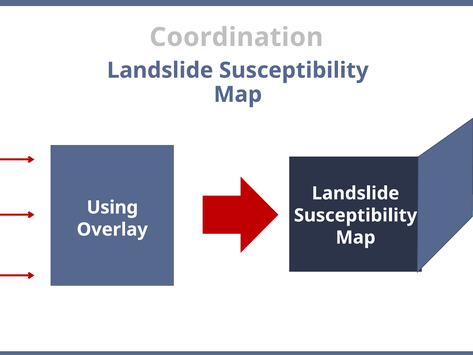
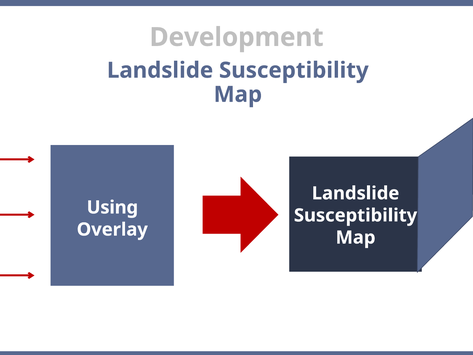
Coordination: Coordination -> Development (237, 37)
